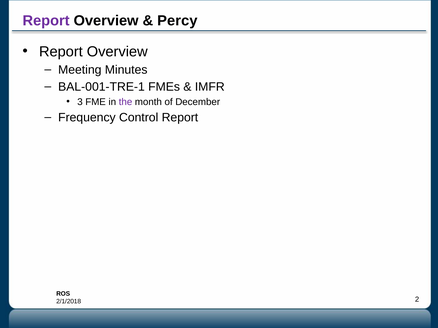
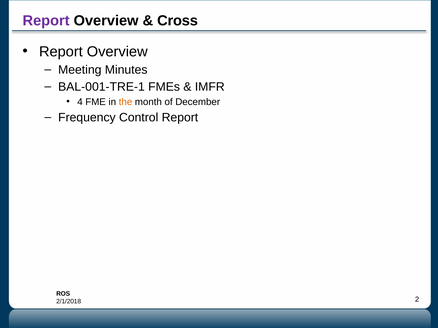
Percy: Percy -> Cross (178, 21)
3: 3 -> 4 (80, 102)
the colour: purple -> orange (126, 102)
